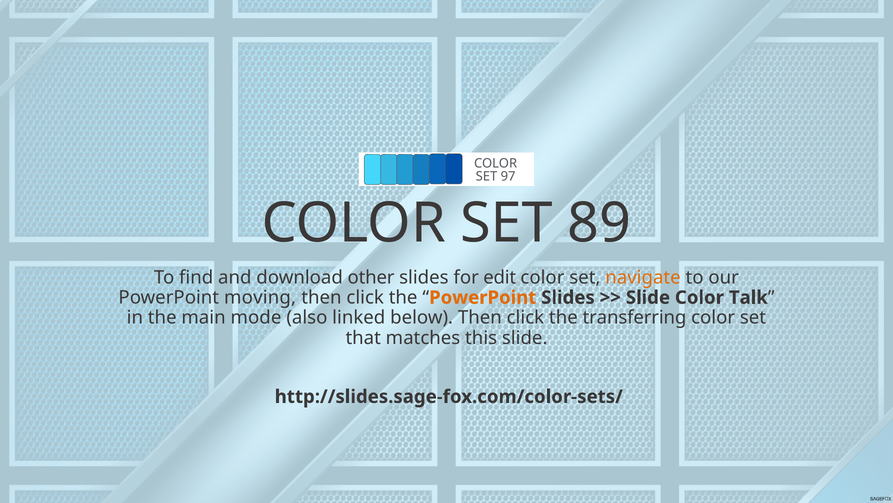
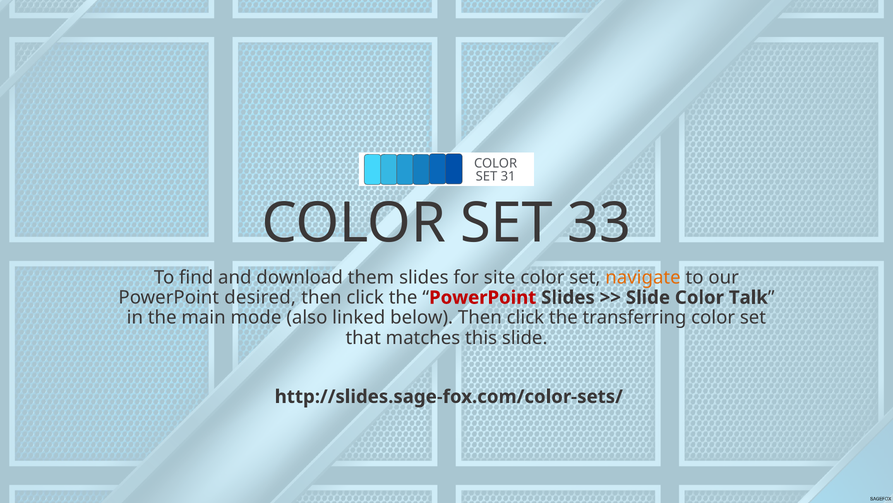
97: 97 -> 31 (508, 176)
89: 89 -> 33 (599, 223)
other: other -> them (371, 277)
edit: edit -> site (500, 277)
moving: moving -> desired (260, 297)
PowerPoint colour: orange -> red (483, 297)
